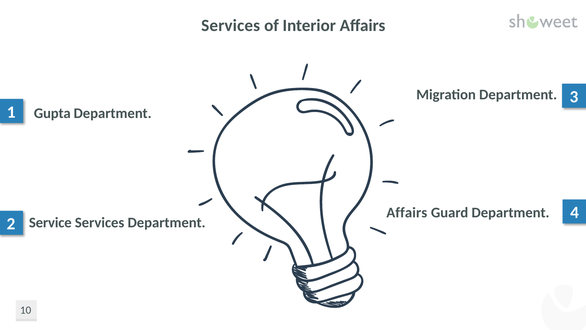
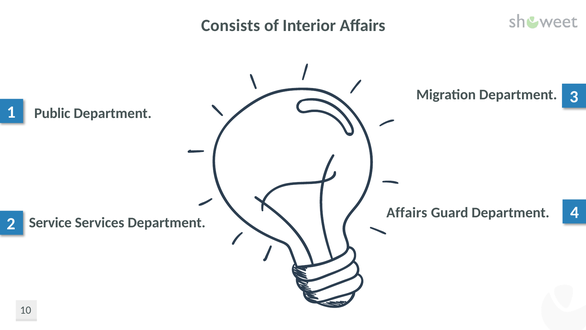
Services: Services -> Consists (231, 26)
Gupta: Gupta -> Public (52, 113)
